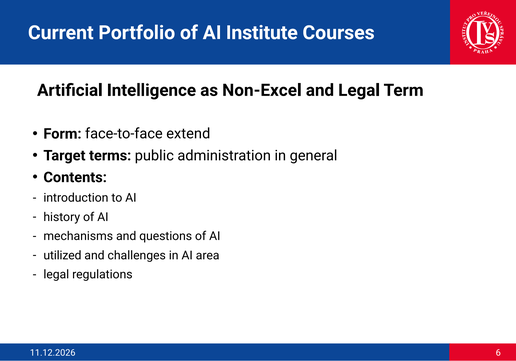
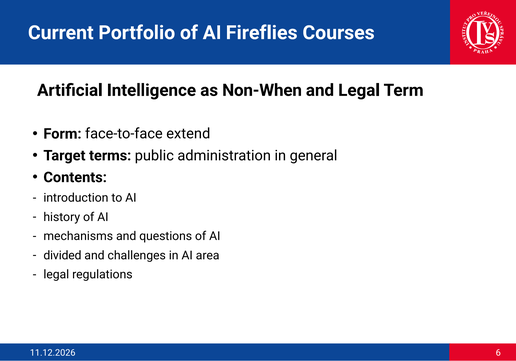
Institute: Institute -> Fireflies (262, 33)
Non-Excel: Non-Excel -> Non-When (262, 90)
utilized: utilized -> divided (62, 255)
